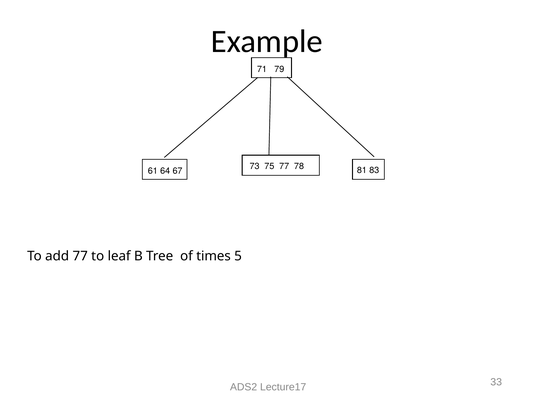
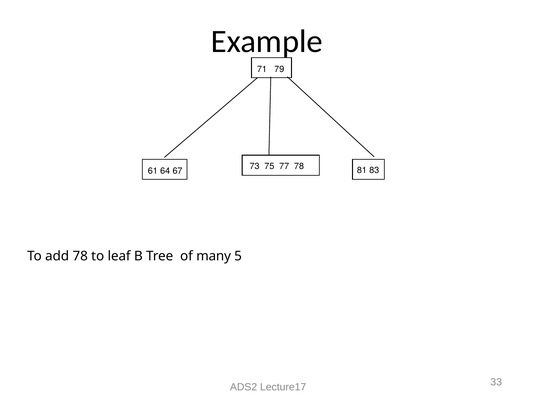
add 77: 77 -> 78 (80, 256)
times: times -> many (214, 256)
